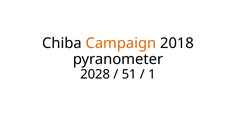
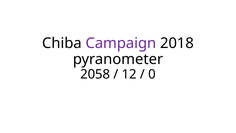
Campaign colour: orange -> purple (121, 43)
2028: 2028 -> 2058 (95, 74)
51: 51 -> 12 (129, 74)
1: 1 -> 0 (152, 74)
